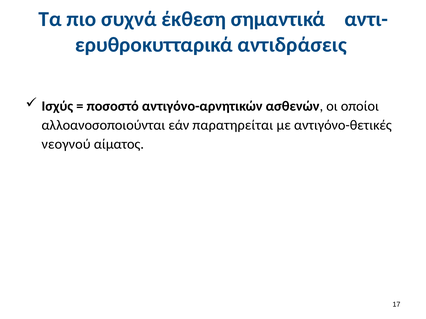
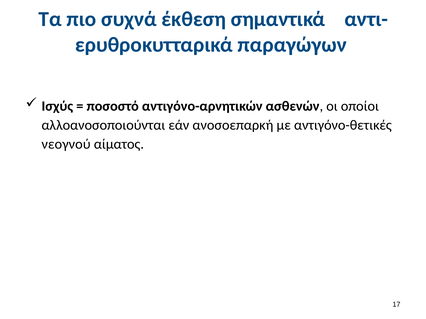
αντιδράσεις: αντιδράσεις -> παραγώγων (292, 45)
παρατηρείται: παρατηρείται -> ανοσοεπαρκή (233, 125)
